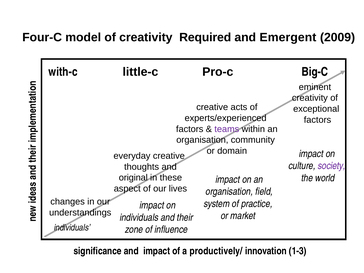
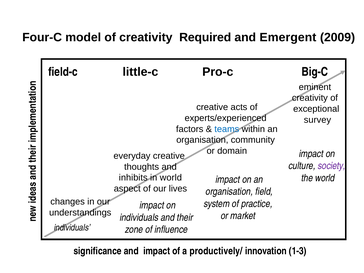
with-c: with-c -> field-c (63, 72)
factors: factors -> survey (317, 120)
teams colour: purple -> blue (227, 129)
original: original -> inhibits (133, 178)
in these: these -> world (171, 178)
